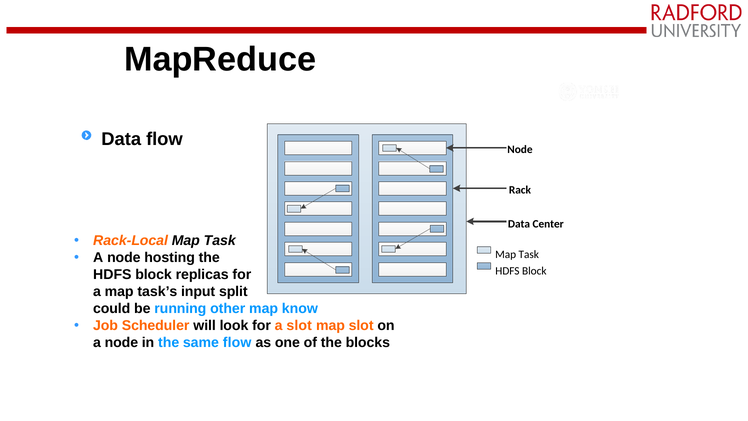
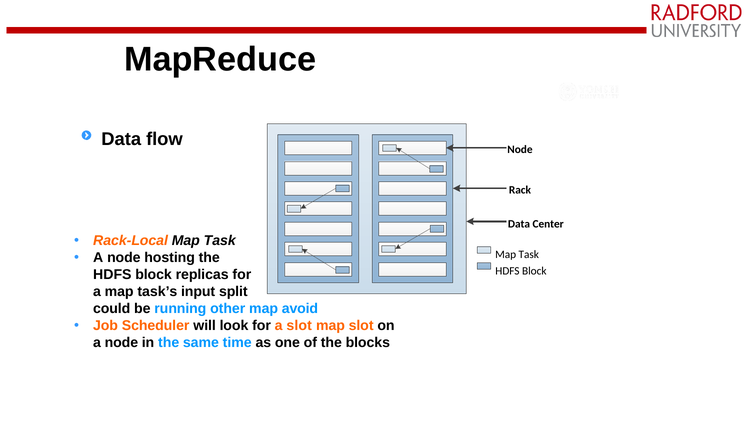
know: know -> avoid (300, 308)
same flow: flow -> time (237, 342)
